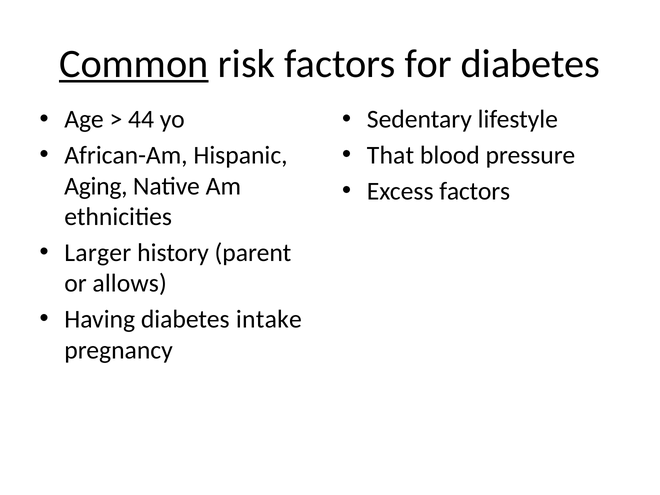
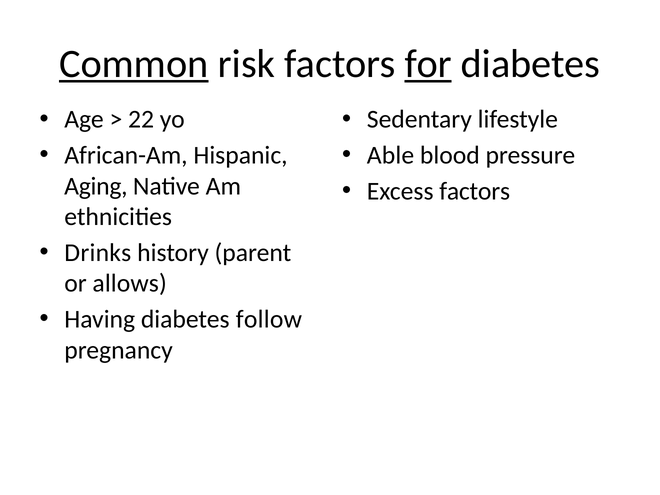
for underline: none -> present (428, 64)
44: 44 -> 22 (141, 119)
That: That -> Able (391, 155)
Larger: Larger -> Drinks (98, 253)
intake: intake -> follow (269, 319)
